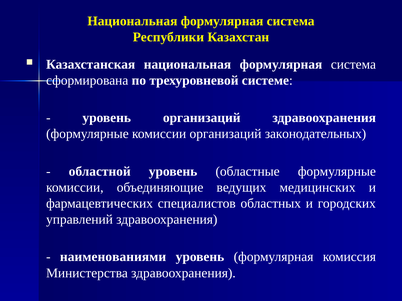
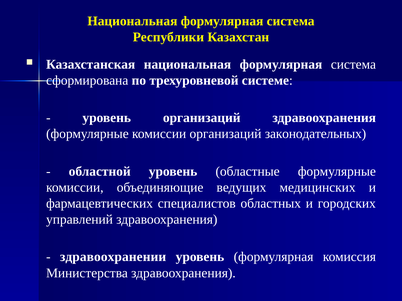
наименованиями: наименованиями -> здравоохранении (113, 257)
